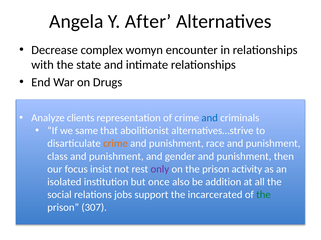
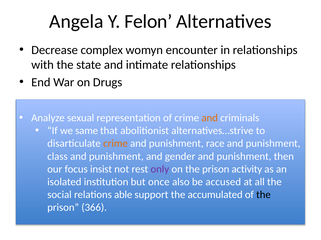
After: After -> Felon (148, 21)
clients: clients -> sexual (81, 118)
and colour: blue -> orange (210, 118)
addition: addition -> accused (223, 182)
jobs: jobs -> able (123, 195)
incarcerated: incarcerated -> accumulated (215, 195)
the colour: green -> black (263, 195)
307: 307 -> 366 (94, 208)
